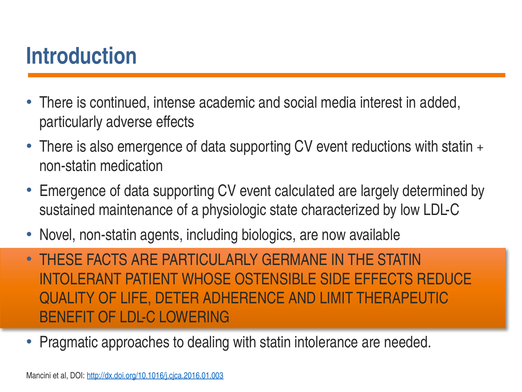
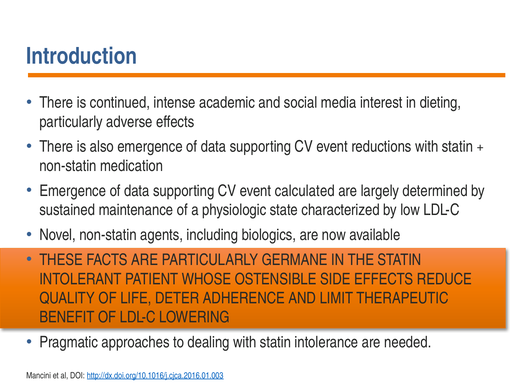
added: added -> dieting (440, 102)
